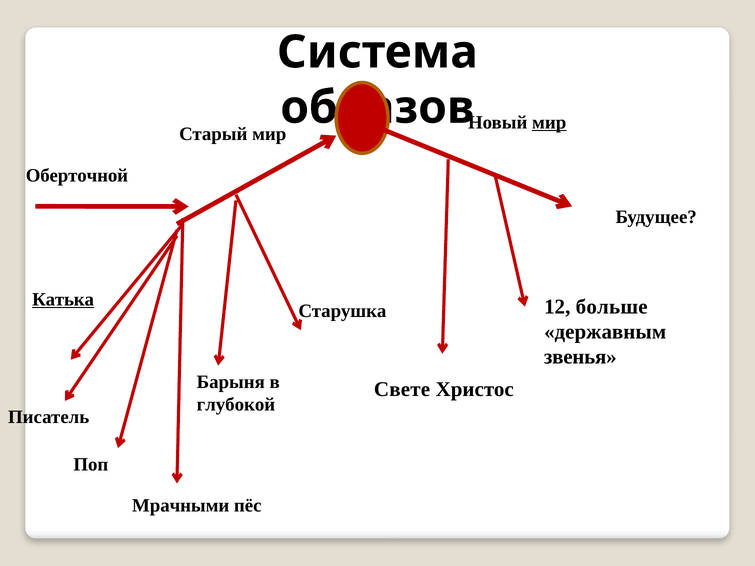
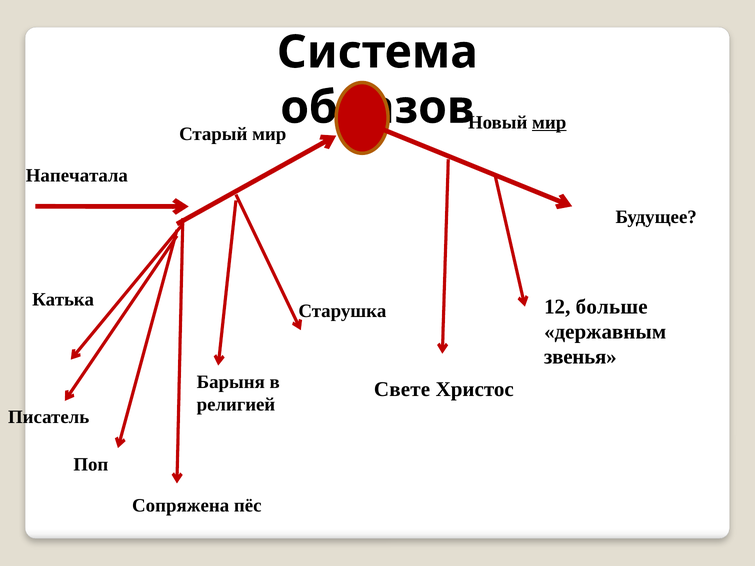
Оберточной: Оберточной -> Напечатала (77, 176)
Катька underline: present -> none (63, 299)
глубокой: глубокой -> религией (236, 405)
Мрачными: Мрачными -> Сопряжена (181, 506)
